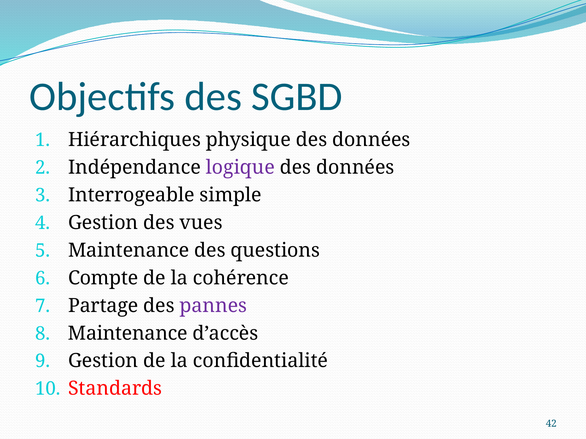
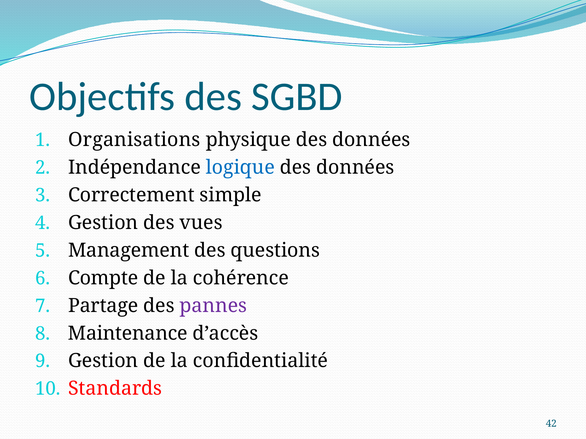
Hiérarchiques: Hiérarchiques -> Organisations (134, 140)
logique colour: purple -> blue (240, 168)
Interrogeable: Interrogeable -> Correctement (131, 195)
Maintenance: Maintenance -> Management (129, 251)
